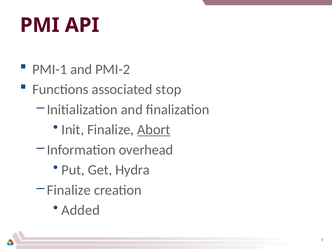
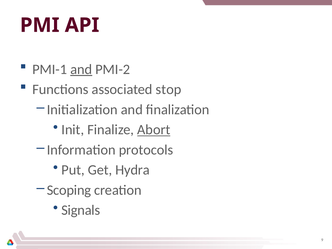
and underline: none -> present (81, 69)
overhead: overhead -> protocols (146, 150)
Finalize: Finalize -> Scoping (69, 190)
Added: Added -> Signals (81, 210)
